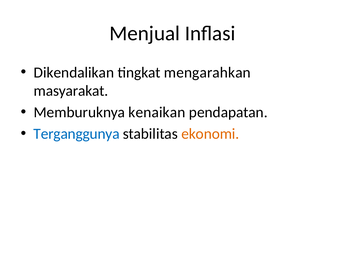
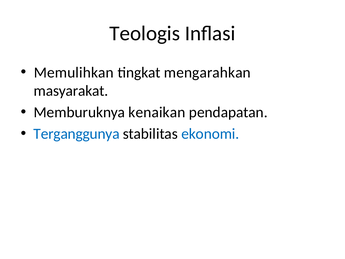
Menjual: Menjual -> Teologis (145, 33)
Dikendalikan: Dikendalikan -> Memulihkan (74, 72)
ekonomi colour: orange -> blue (210, 134)
